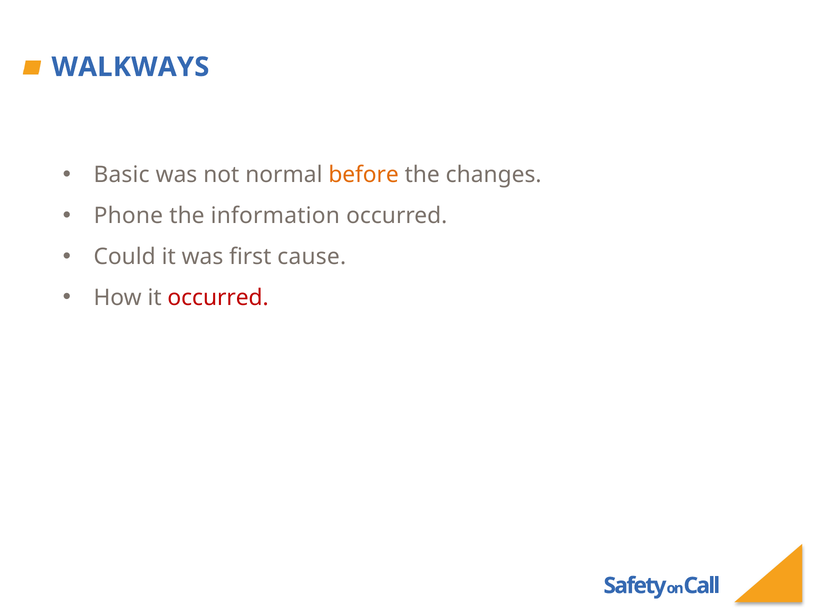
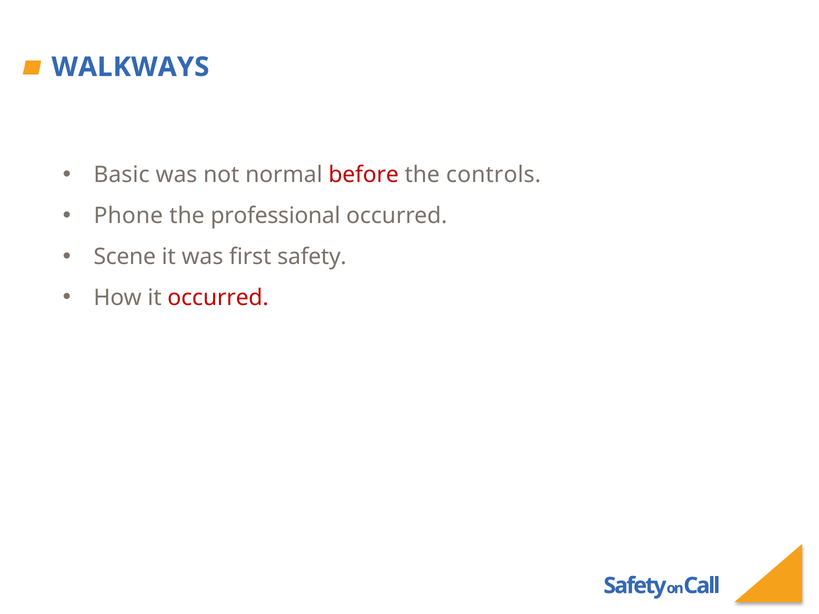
before colour: orange -> red (364, 175)
changes: changes -> controls (494, 175)
information: information -> professional (275, 216)
Could: Could -> Scene (125, 257)
first cause: cause -> safety (312, 257)
